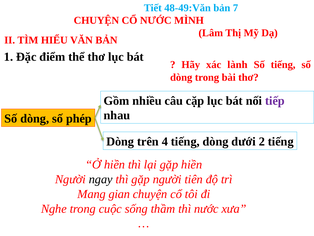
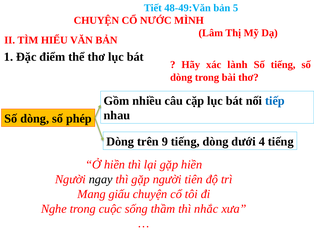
7: 7 -> 5 (236, 8)
tiếp colour: purple -> blue (275, 101)
4: 4 -> 9 (165, 141)
2: 2 -> 4 (262, 141)
gian: gian -> giấu (119, 194)
thì nước: nước -> nhắc (206, 208)
